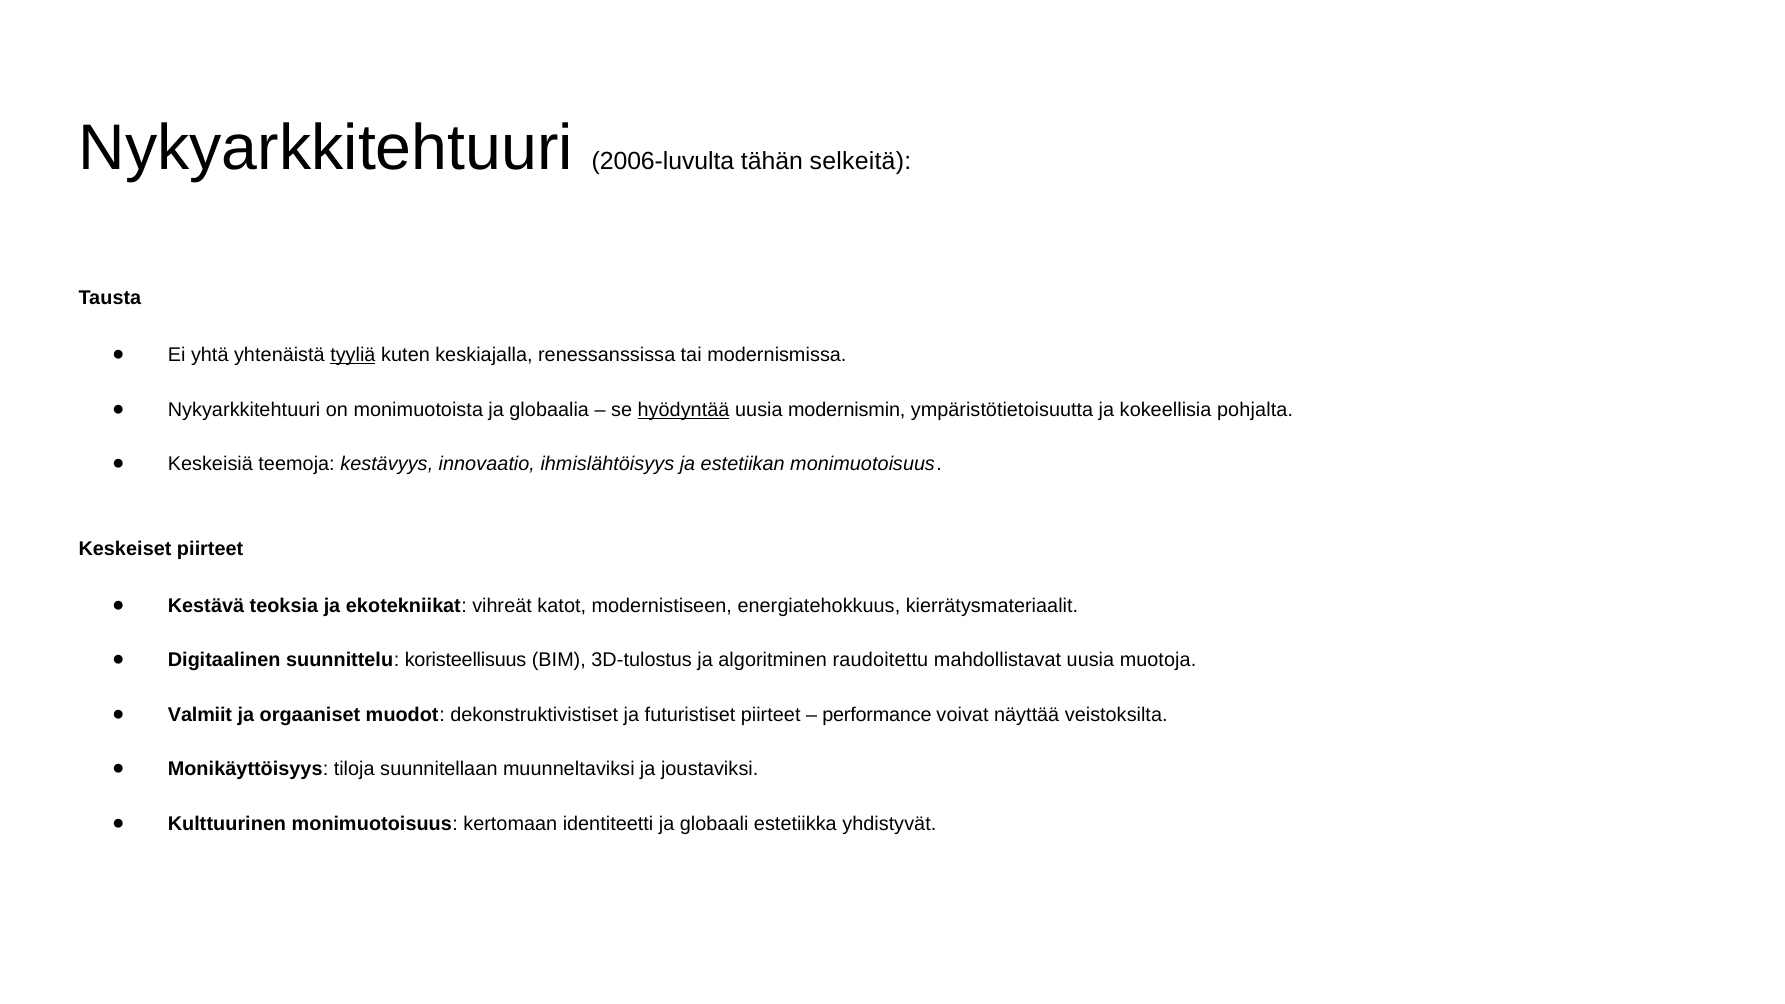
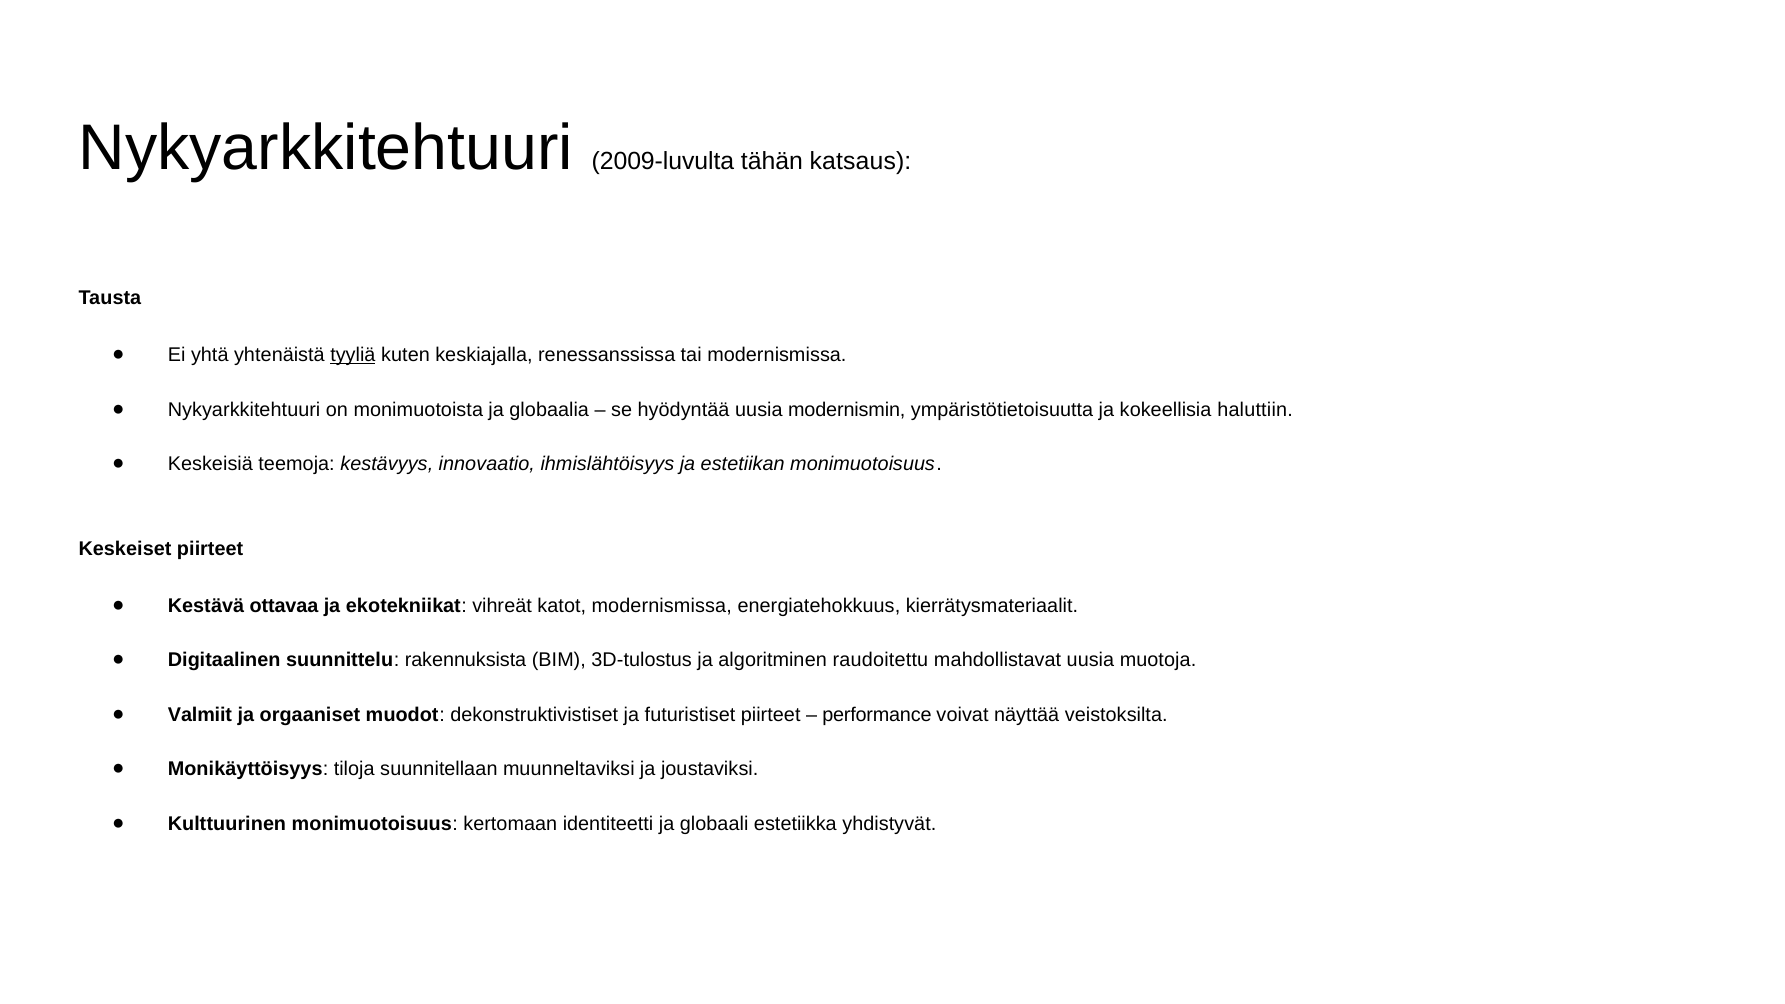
2006-luvulta: 2006-luvulta -> 2009-luvulta (663, 161)
selkeitä: selkeitä -> katsaus (861, 161)
hyödyntää underline: present -> none (684, 410)
pohjalta: pohjalta -> haluttiin (1255, 410)
teoksia: teoksia -> ottavaa (284, 606)
katot modernistiseen: modernistiseen -> modernismissa (662, 606)
koristeellisuus: koristeellisuus -> rakennuksista (466, 660)
